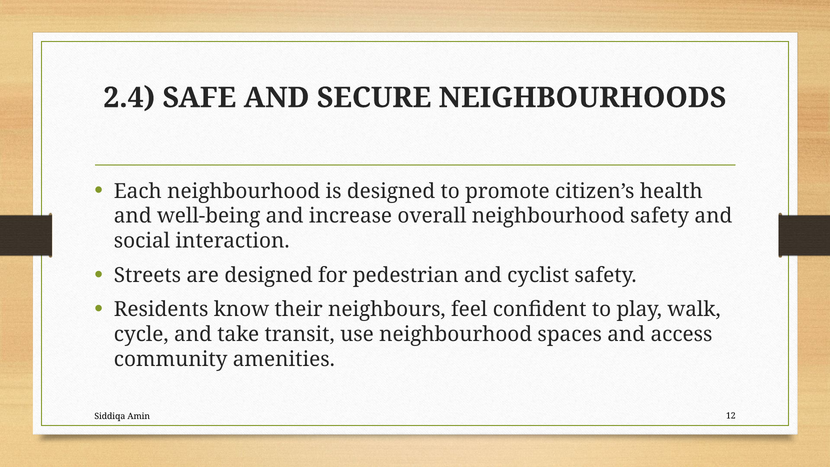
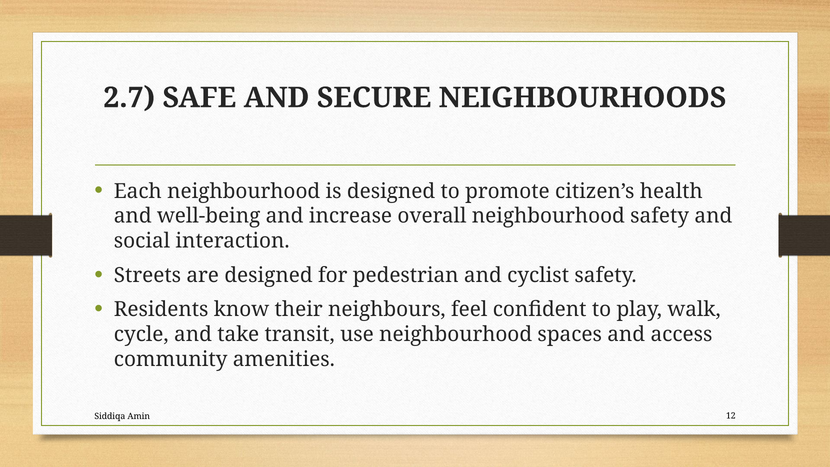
2.4: 2.4 -> 2.7 (129, 98)
